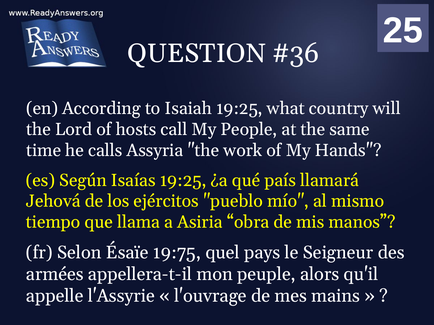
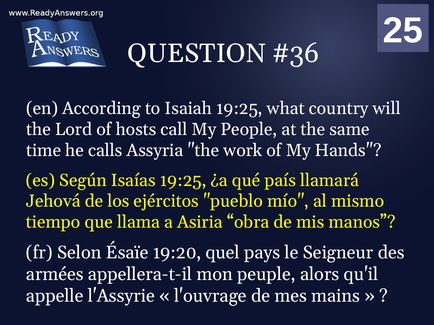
19:75: 19:75 -> 19:20 (177, 253)
